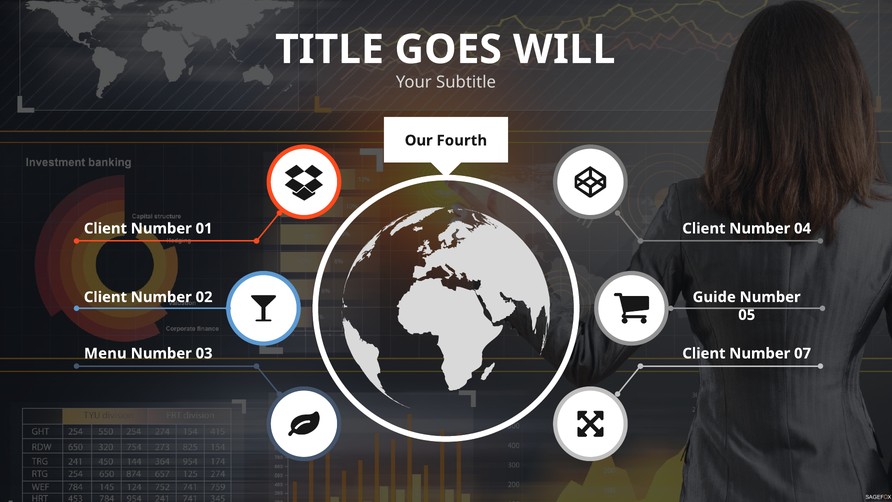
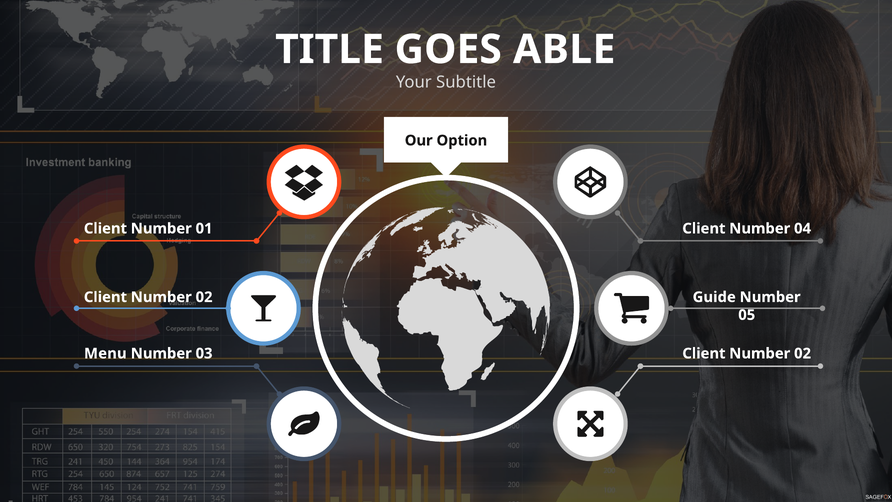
WILL: WILL -> ABLE (564, 50)
Fourth: Fourth -> Option (462, 140)
07: 07 -> 02 (803, 353)
